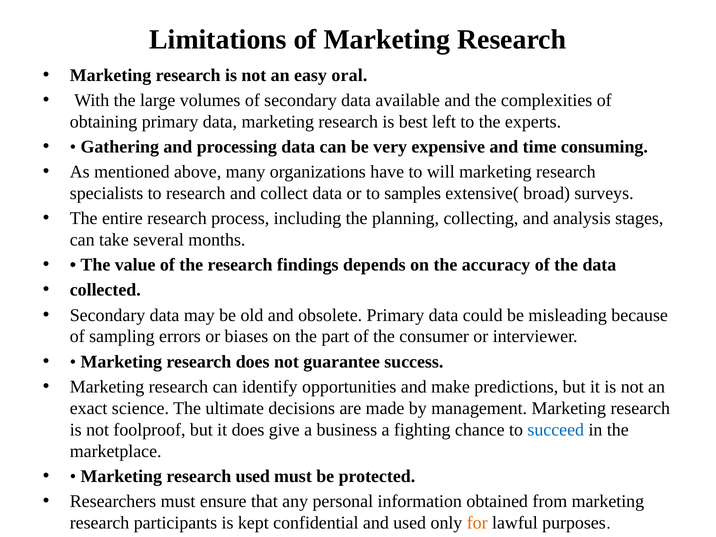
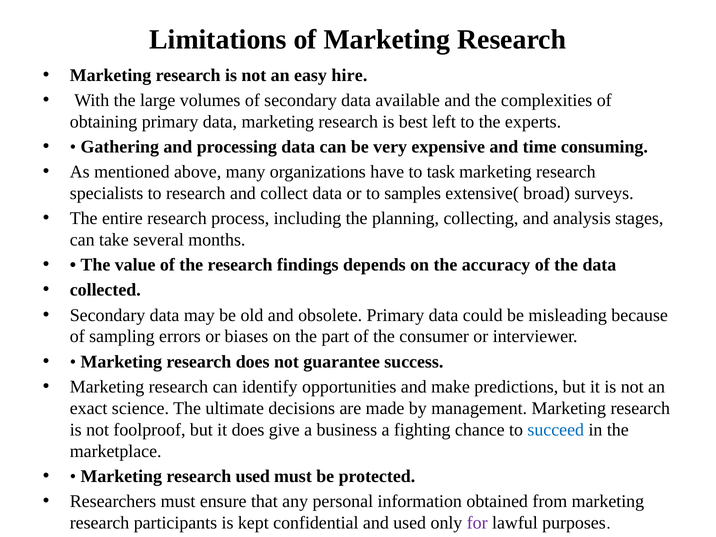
oral: oral -> hire (349, 75)
will: will -> task (441, 172)
for colour: orange -> purple (477, 523)
